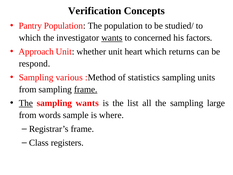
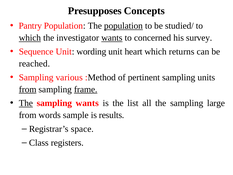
Verification: Verification -> Presupposes (95, 11)
population underline: none -> present (123, 26)
which underline: none -> present (30, 38)
factors: factors -> survey (199, 38)
Approach: Approach -> Sequence (36, 52)
whether: whether -> wording (91, 52)
respond: respond -> reached (34, 63)
statistics: statistics -> pertinent (144, 77)
from underline: none -> present (28, 89)
where: where -> results (112, 115)
Registrar’s frame: frame -> space (82, 129)
